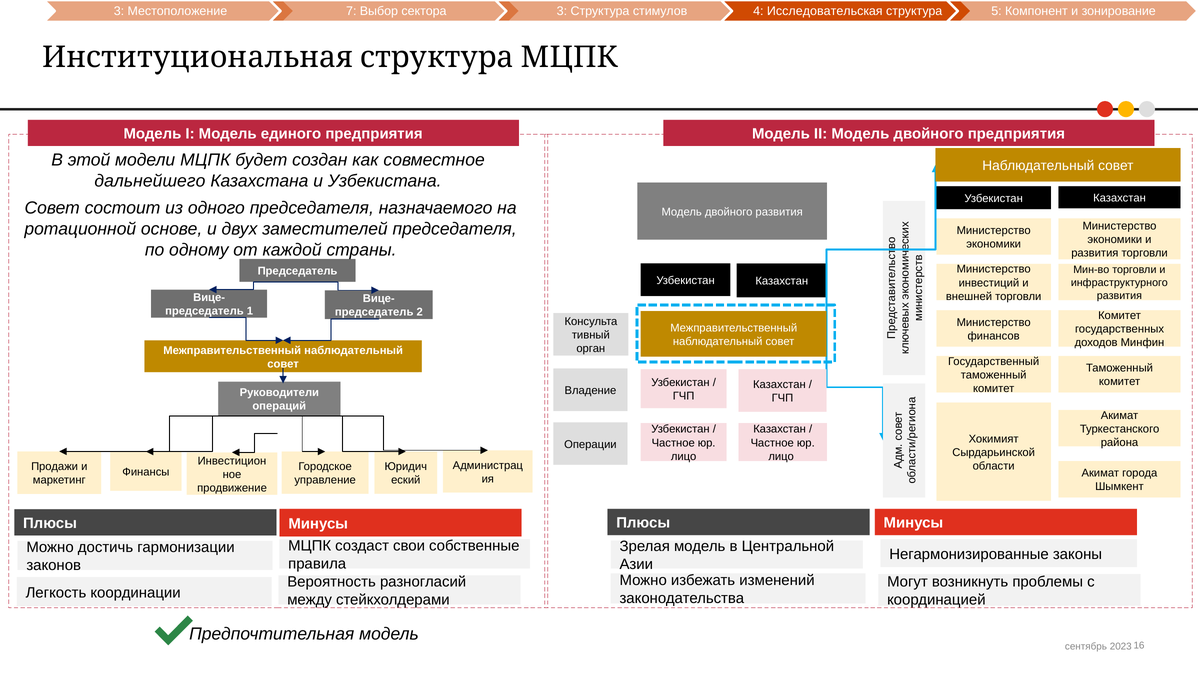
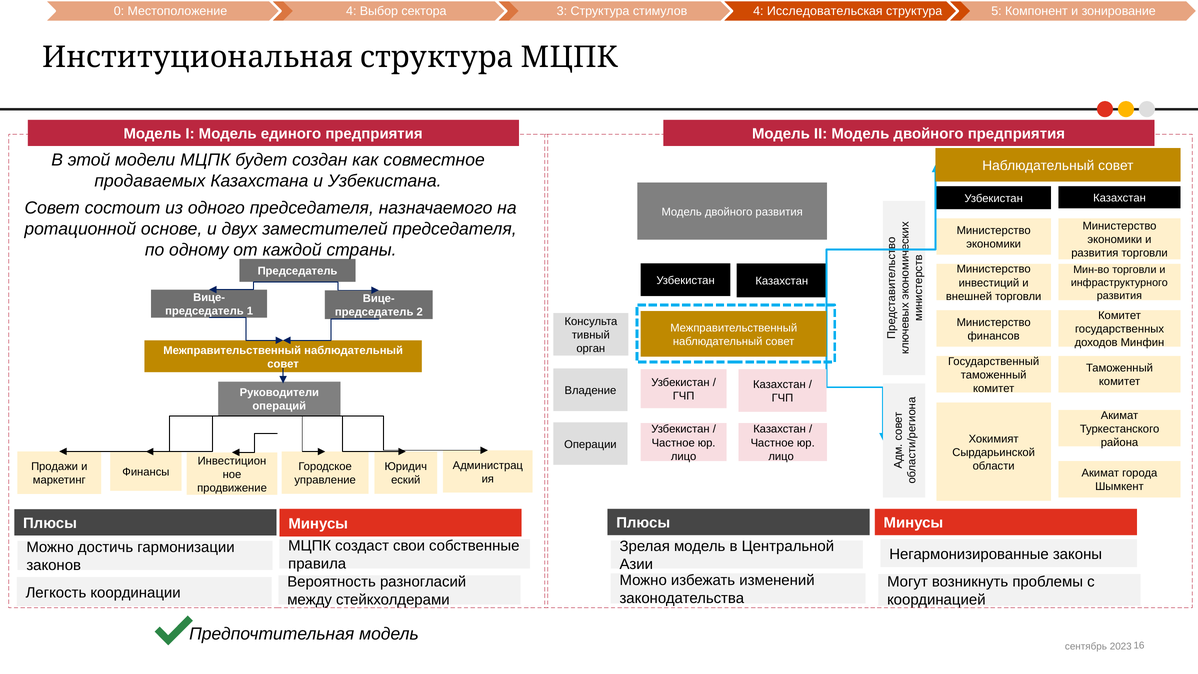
3: 3 -> 0 (119, 11)
7: 7 -> 4 (351, 11)
дальнейшего: дальнейшего -> продаваемых (150, 181)
